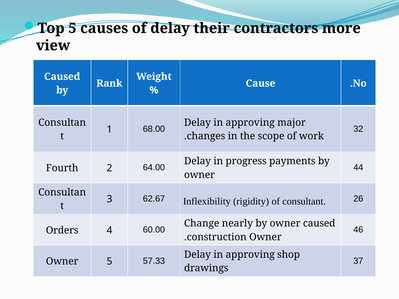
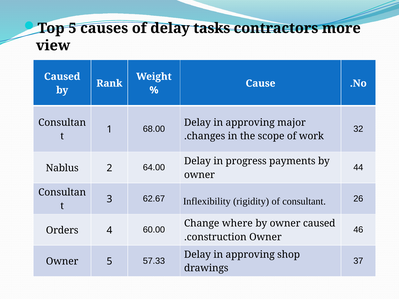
their: their -> tasks (212, 28)
Fourth: Fourth -> Nablus (62, 168)
nearly: nearly -> where (237, 224)
